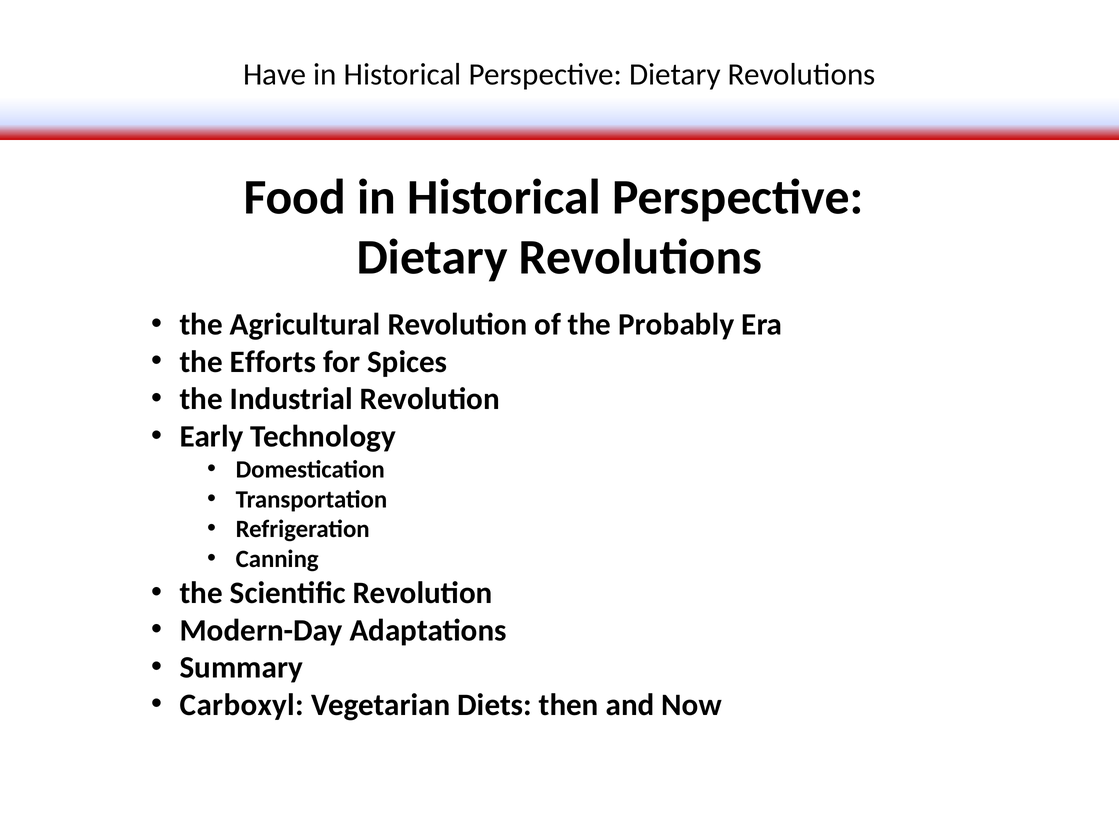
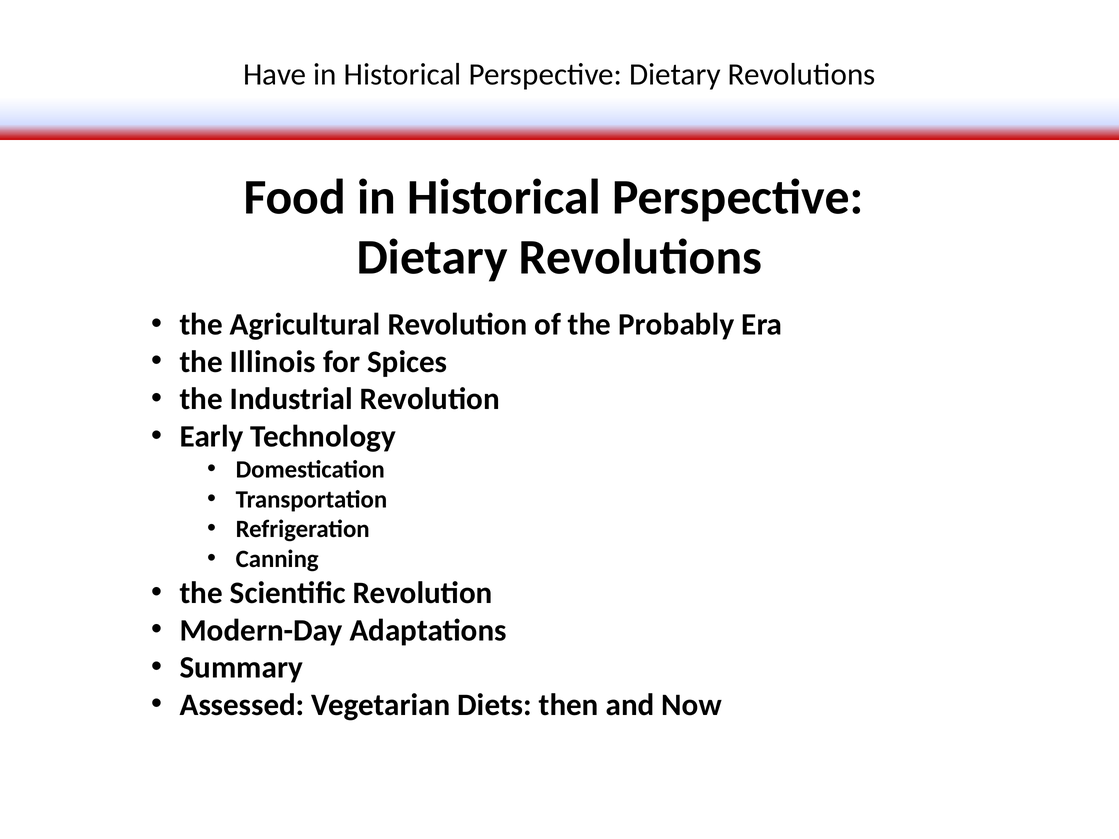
Efforts: Efforts -> Illinois (273, 362)
Carboxyl: Carboxyl -> Assessed (242, 705)
